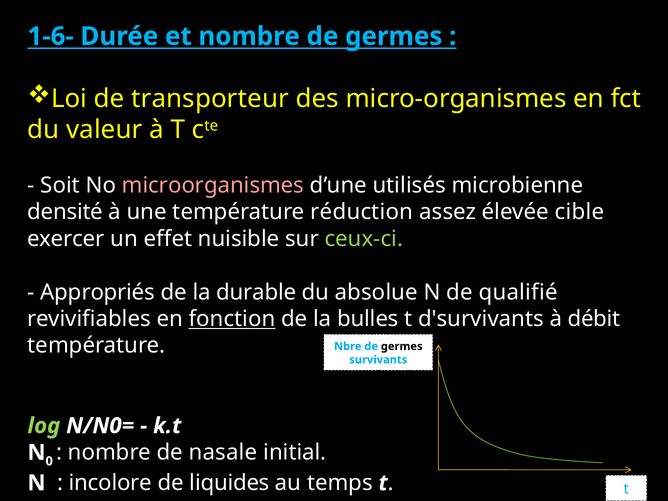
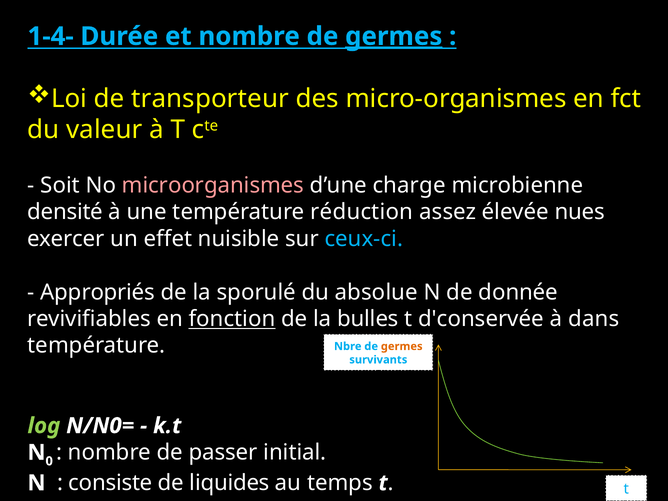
1-6-: 1-6- -> 1-4- (51, 36)
germes underline: none -> present (394, 36)
utilisés: utilisés -> charge (409, 185)
cible: cible -> nues (580, 212)
ceux-ci colour: light green -> light blue (364, 239)
durable: durable -> sporulé (256, 292)
qualifié: qualifié -> donnée (518, 292)
d'survivants: d'survivants -> d'conservée (481, 319)
débit: débit -> dans (594, 319)
germes colour: black -> orange (402, 346)
nasale: nasale -> passer (223, 453)
incolore: incolore -> consiste (110, 483)
